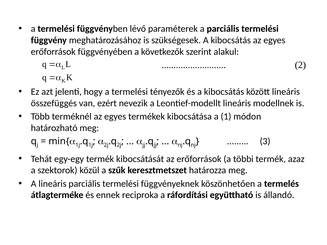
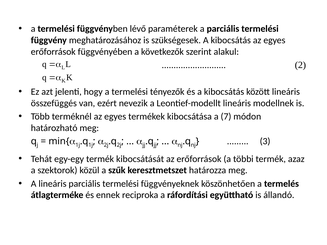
1: 1 -> 7 (226, 117)
